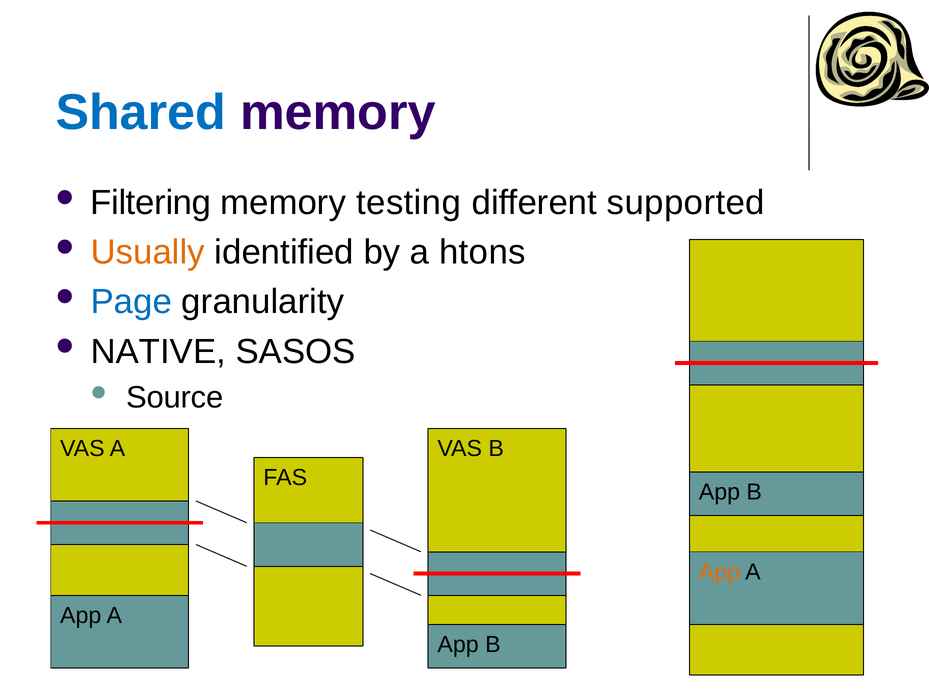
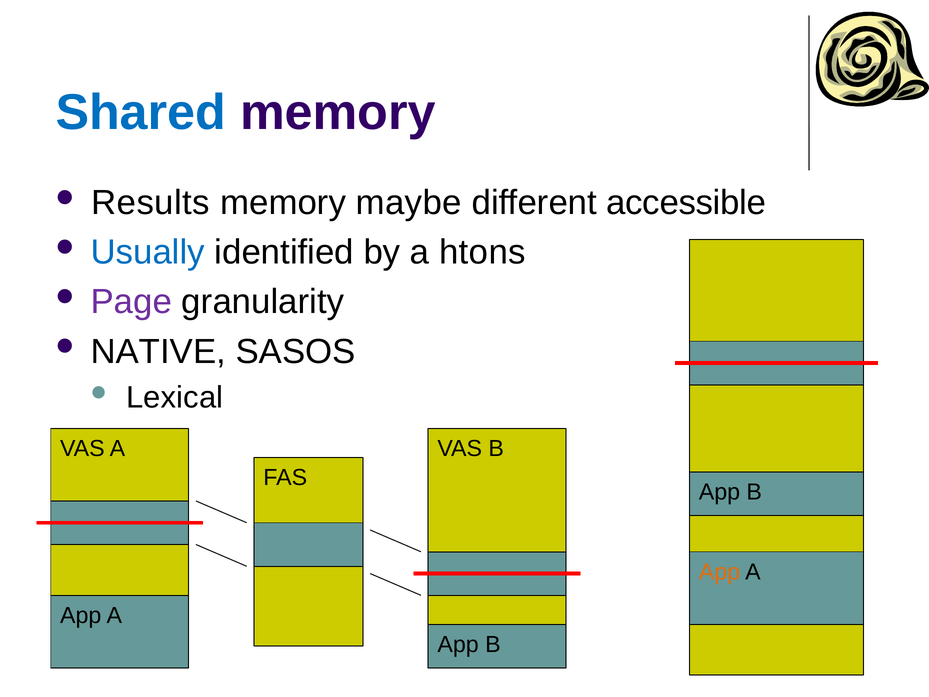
Filtering: Filtering -> Results (150, 203)
testing: testing -> maybe (409, 203)
supported: supported -> accessible (686, 203)
Usually colour: orange -> blue (148, 252)
Page colour: blue -> purple (131, 302)
Source: Source -> Lexical (175, 397)
